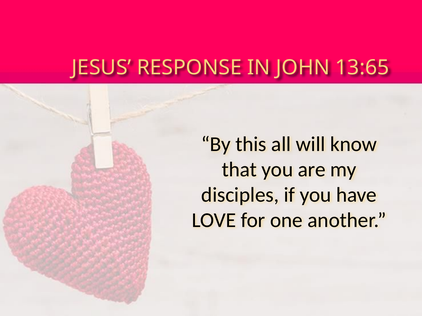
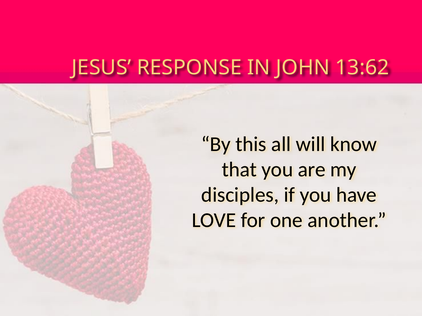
13:65: 13:65 -> 13:62 (362, 68)
